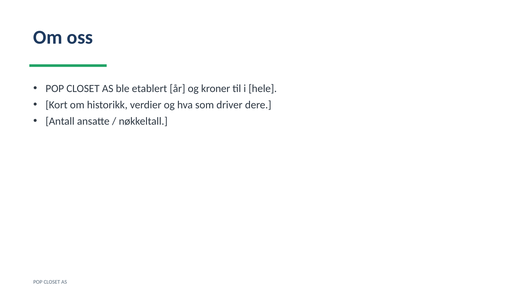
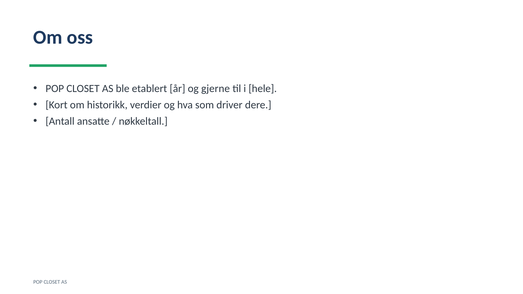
kroner: kroner -> gjerne (216, 89)
